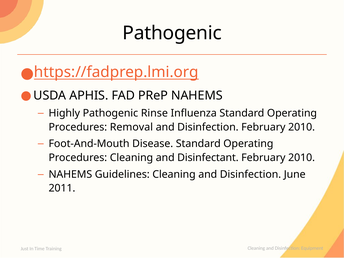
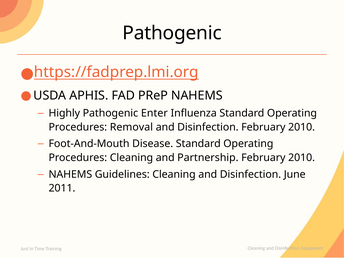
Rinse: Rinse -> Enter (154, 113)
Disinfectant: Disinfectant -> Partnership (208, 158)
